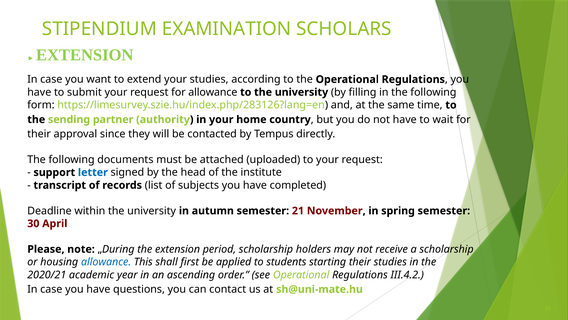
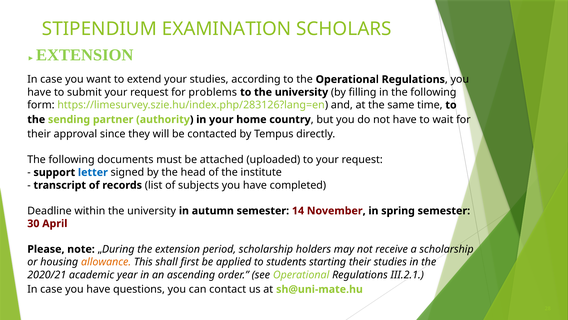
for allowance: allowance -> problems (213, 92)
21: 21 -> 14 (298, 211)
allowance colour: blue -> orange (106, 262)
III.4.2: III.4.2 -> III.2.1 (407, 274)
